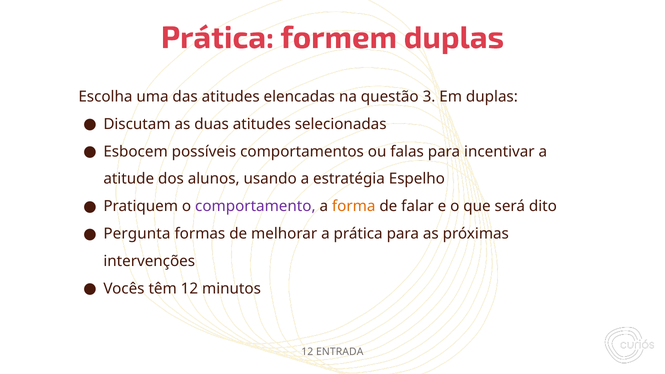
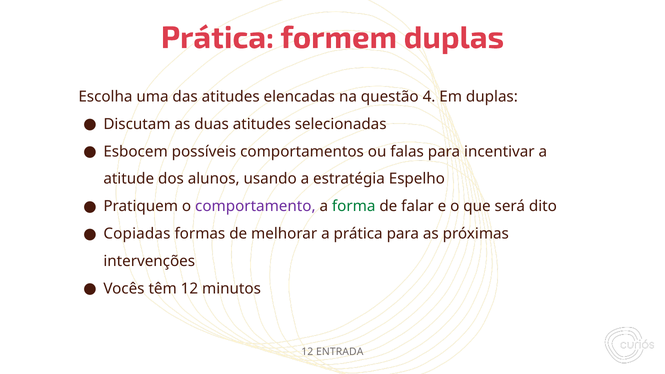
3: 3 -> 4 (429, 97)
forma colour: orange -> green (354, 206)
Pergunta: Pergunta -> Copiadas (137, 234)
